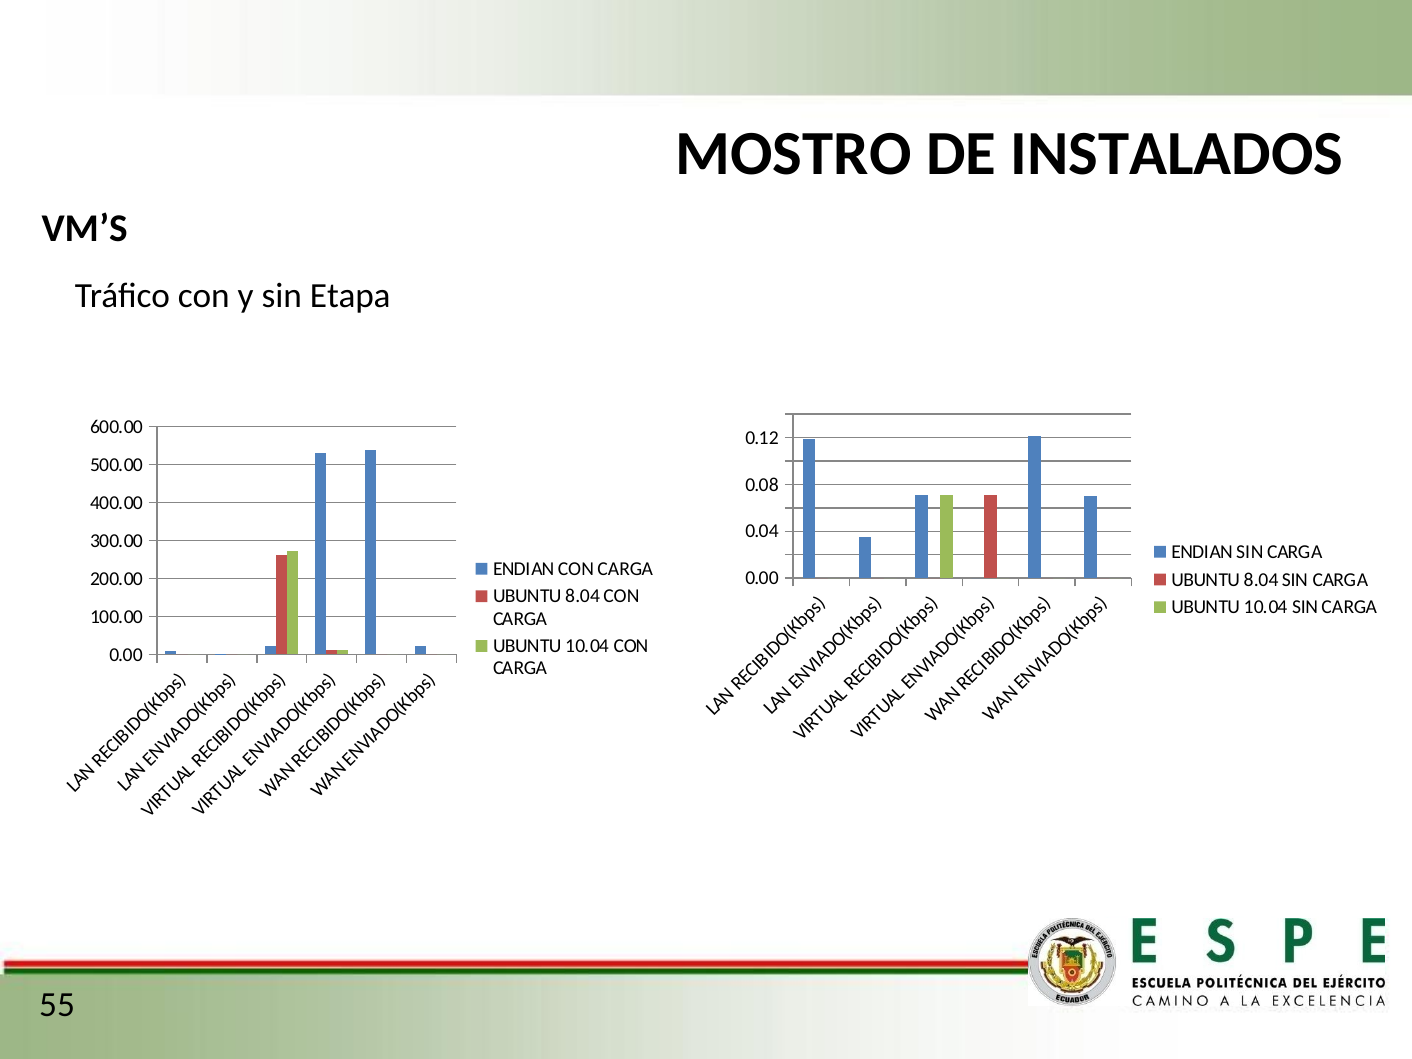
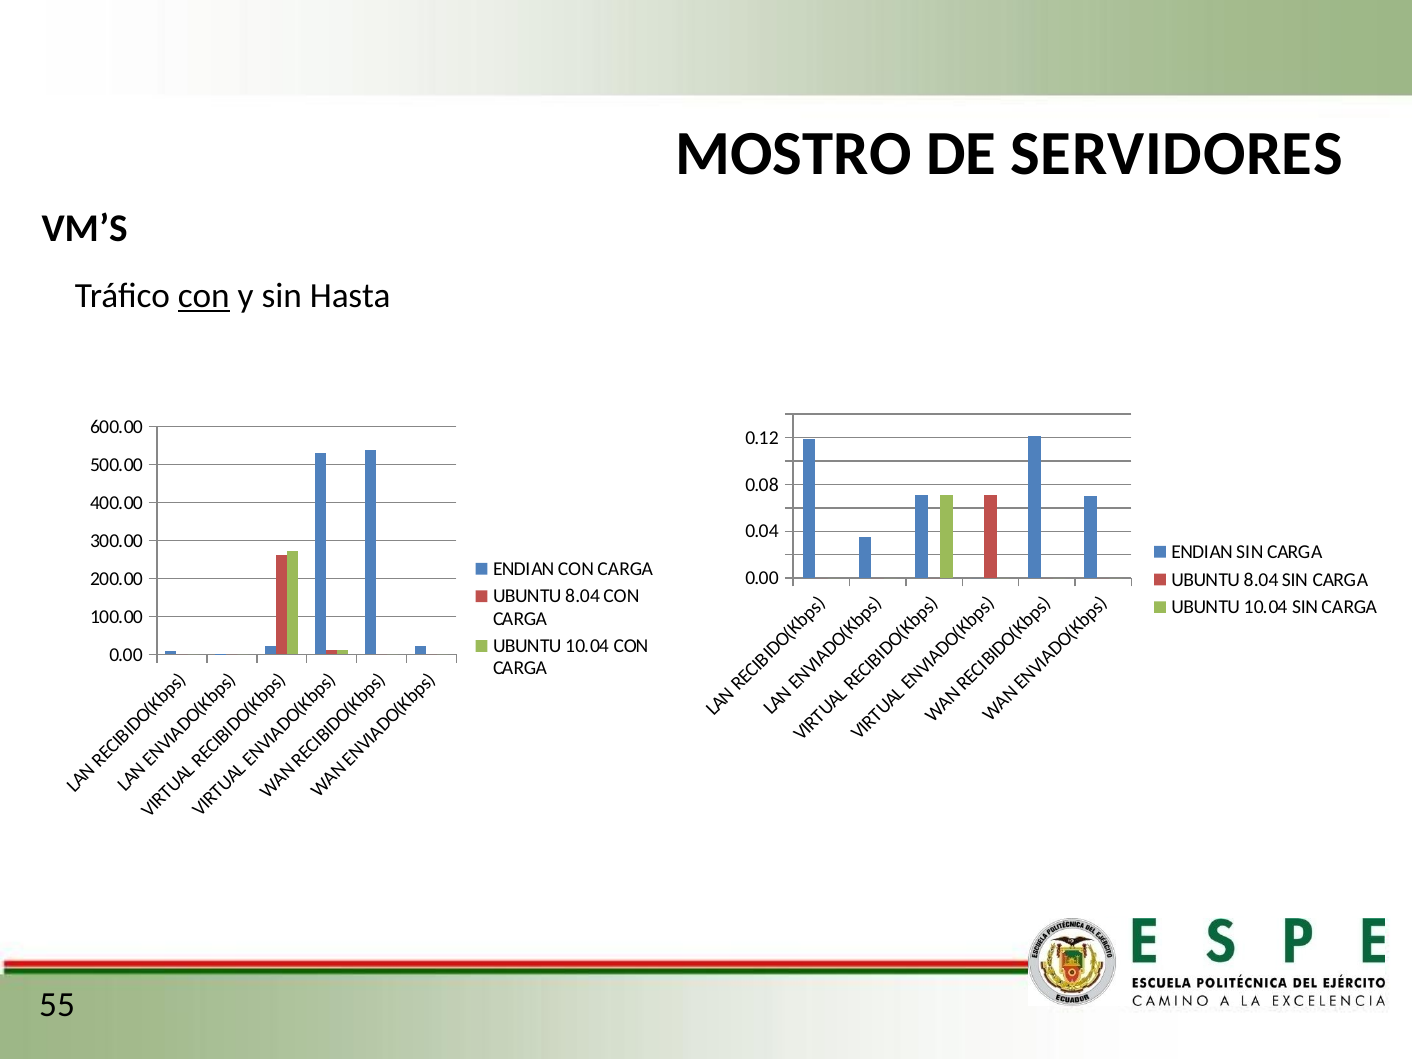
INSTALADOS: INSTALADOS -> SERVIDORES (1177, 153)
con underline: none -> present (204, 296)
Etapa: Etapa -> Hasta (350, 296)
